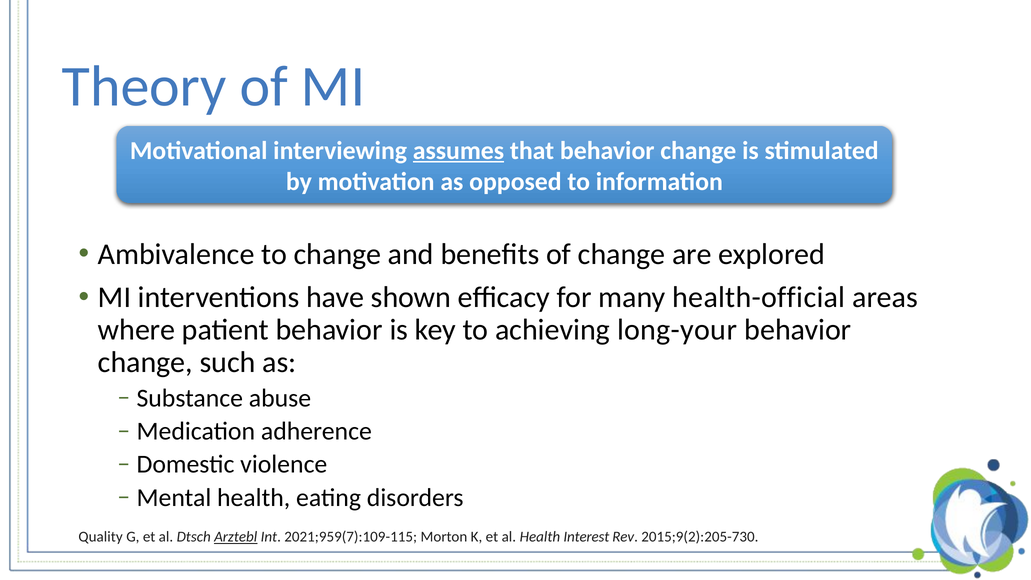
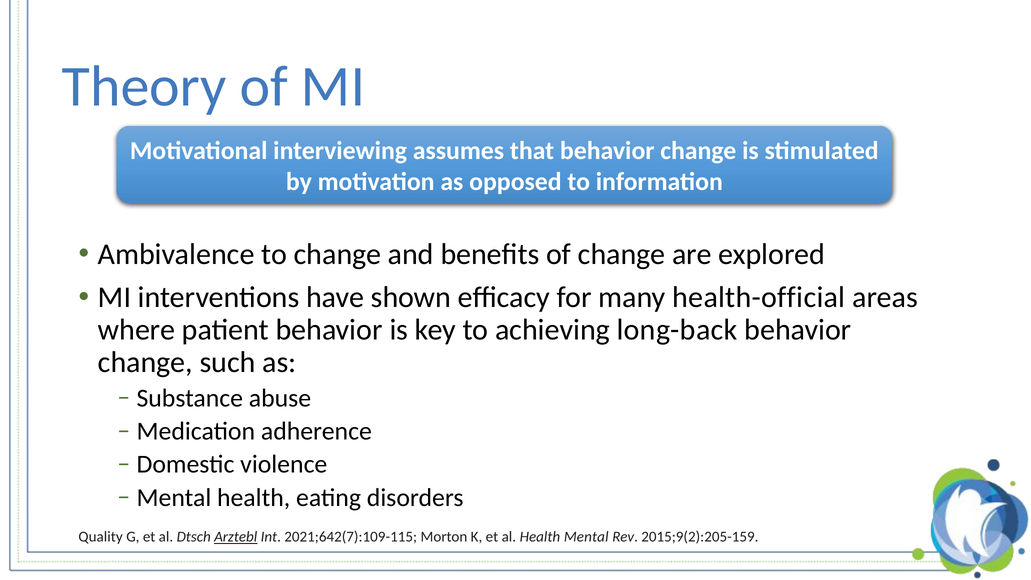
assumes underline: present -> none (458, 151)
long-your: long-your -> long-back (677, 330)
2021;959(7):109-115: 2021;959(7):109-115 -> 2021;642(7):109-115 (351, 537)
Health Interest: Interest -> Mental (586, 537)
2015;9(2):205-730: 2015;9(2):205-730 -> 2015;9(2):205-159 (700, 537)
